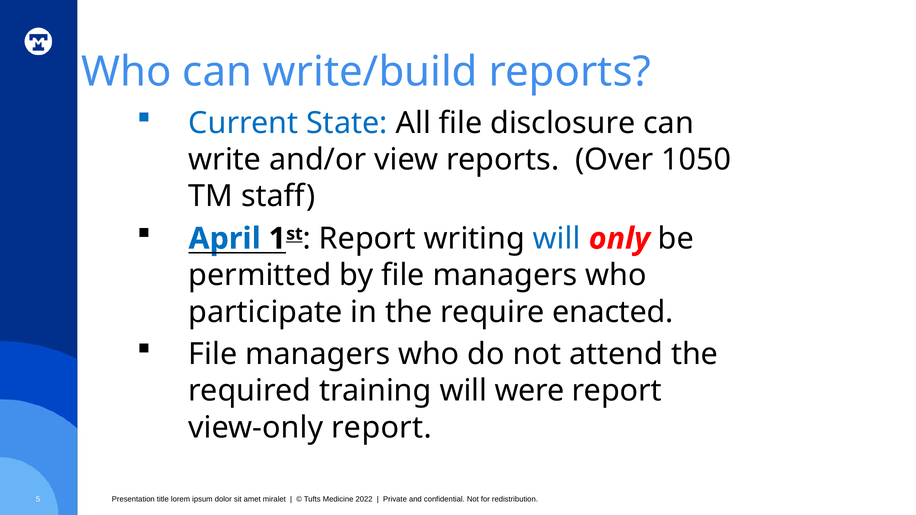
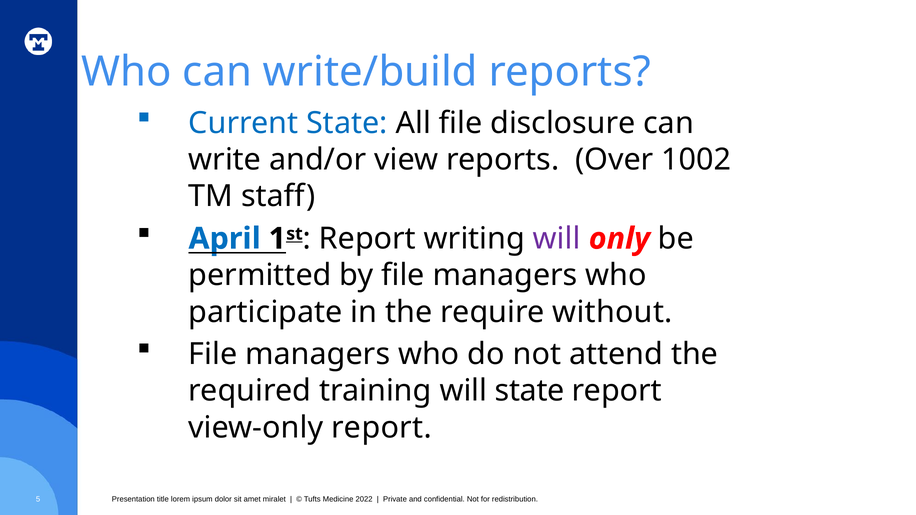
1050: 1050 -> 1002 (696, 160)
will colour: blue -> purple (557, 239)
enacted: enacted -> without (612, 312)
will were: were -> state (530, 391)
